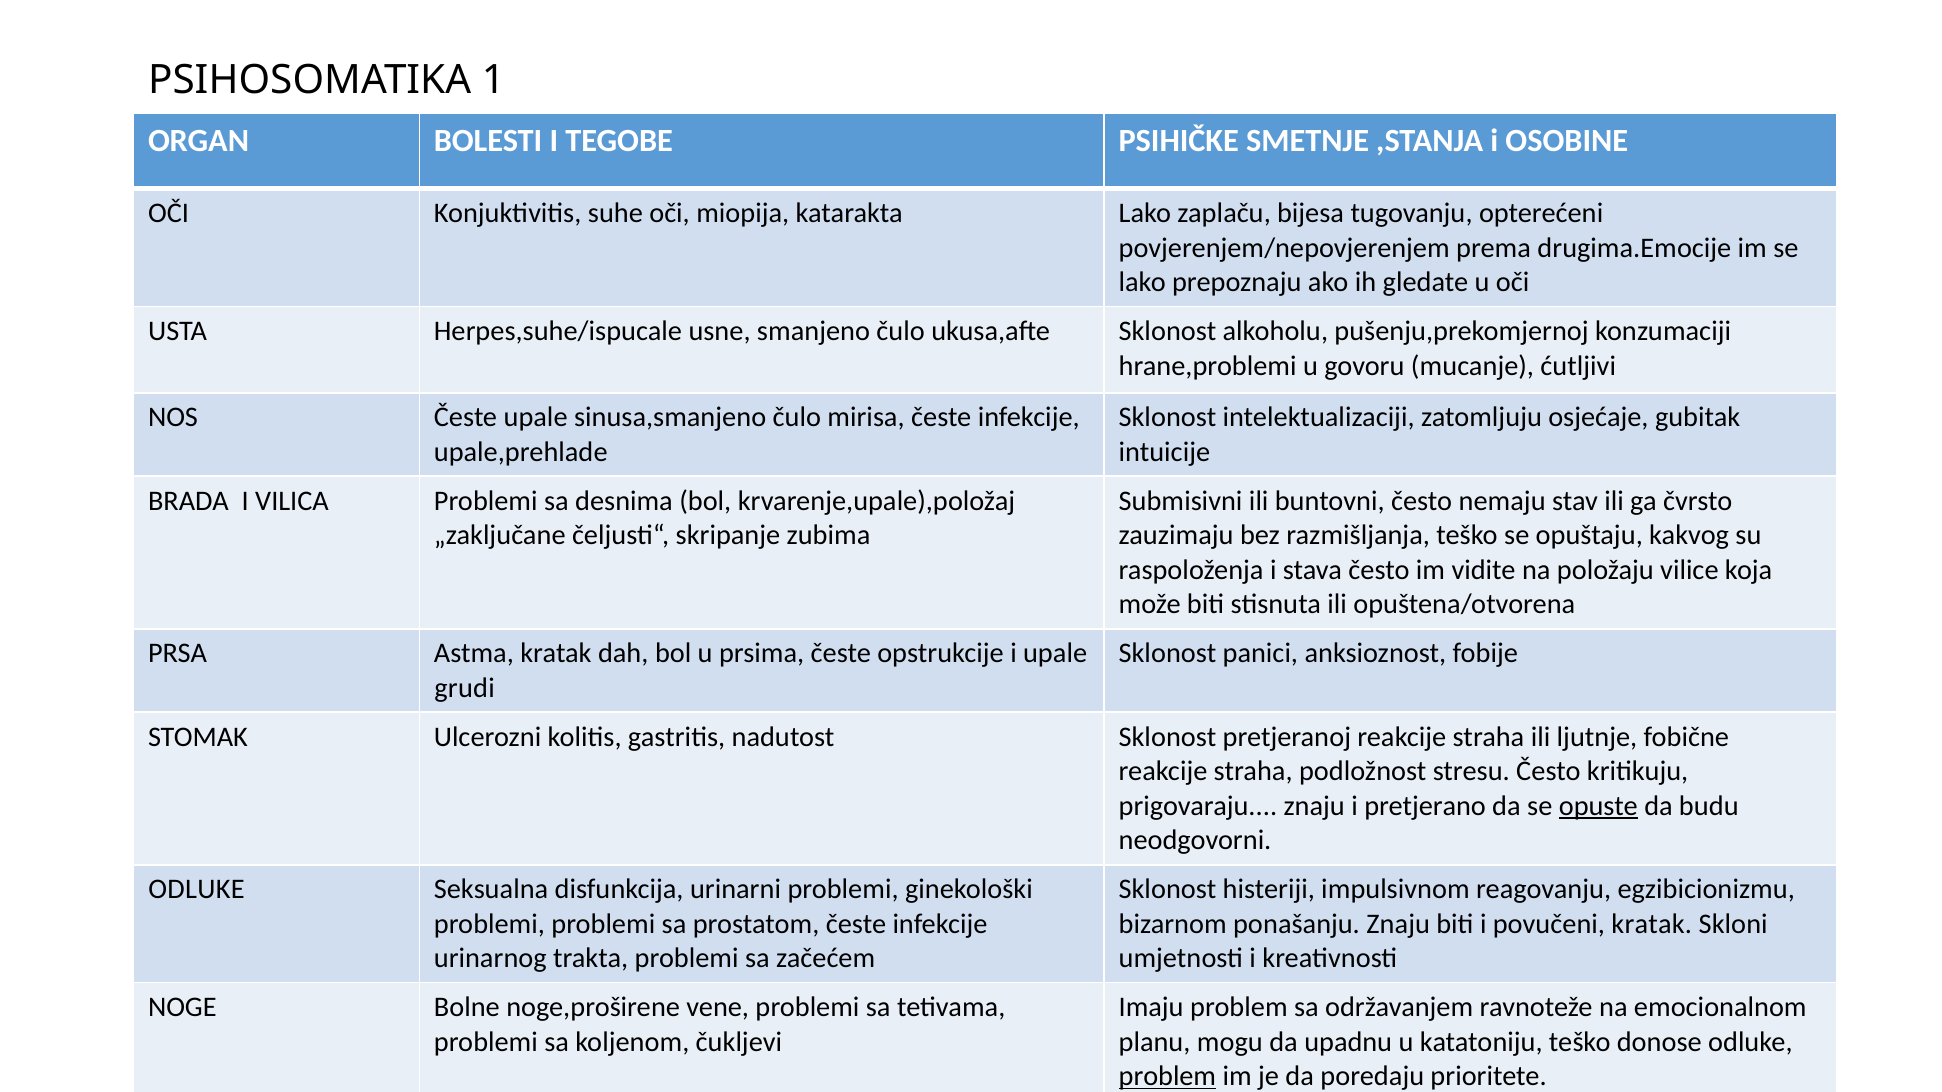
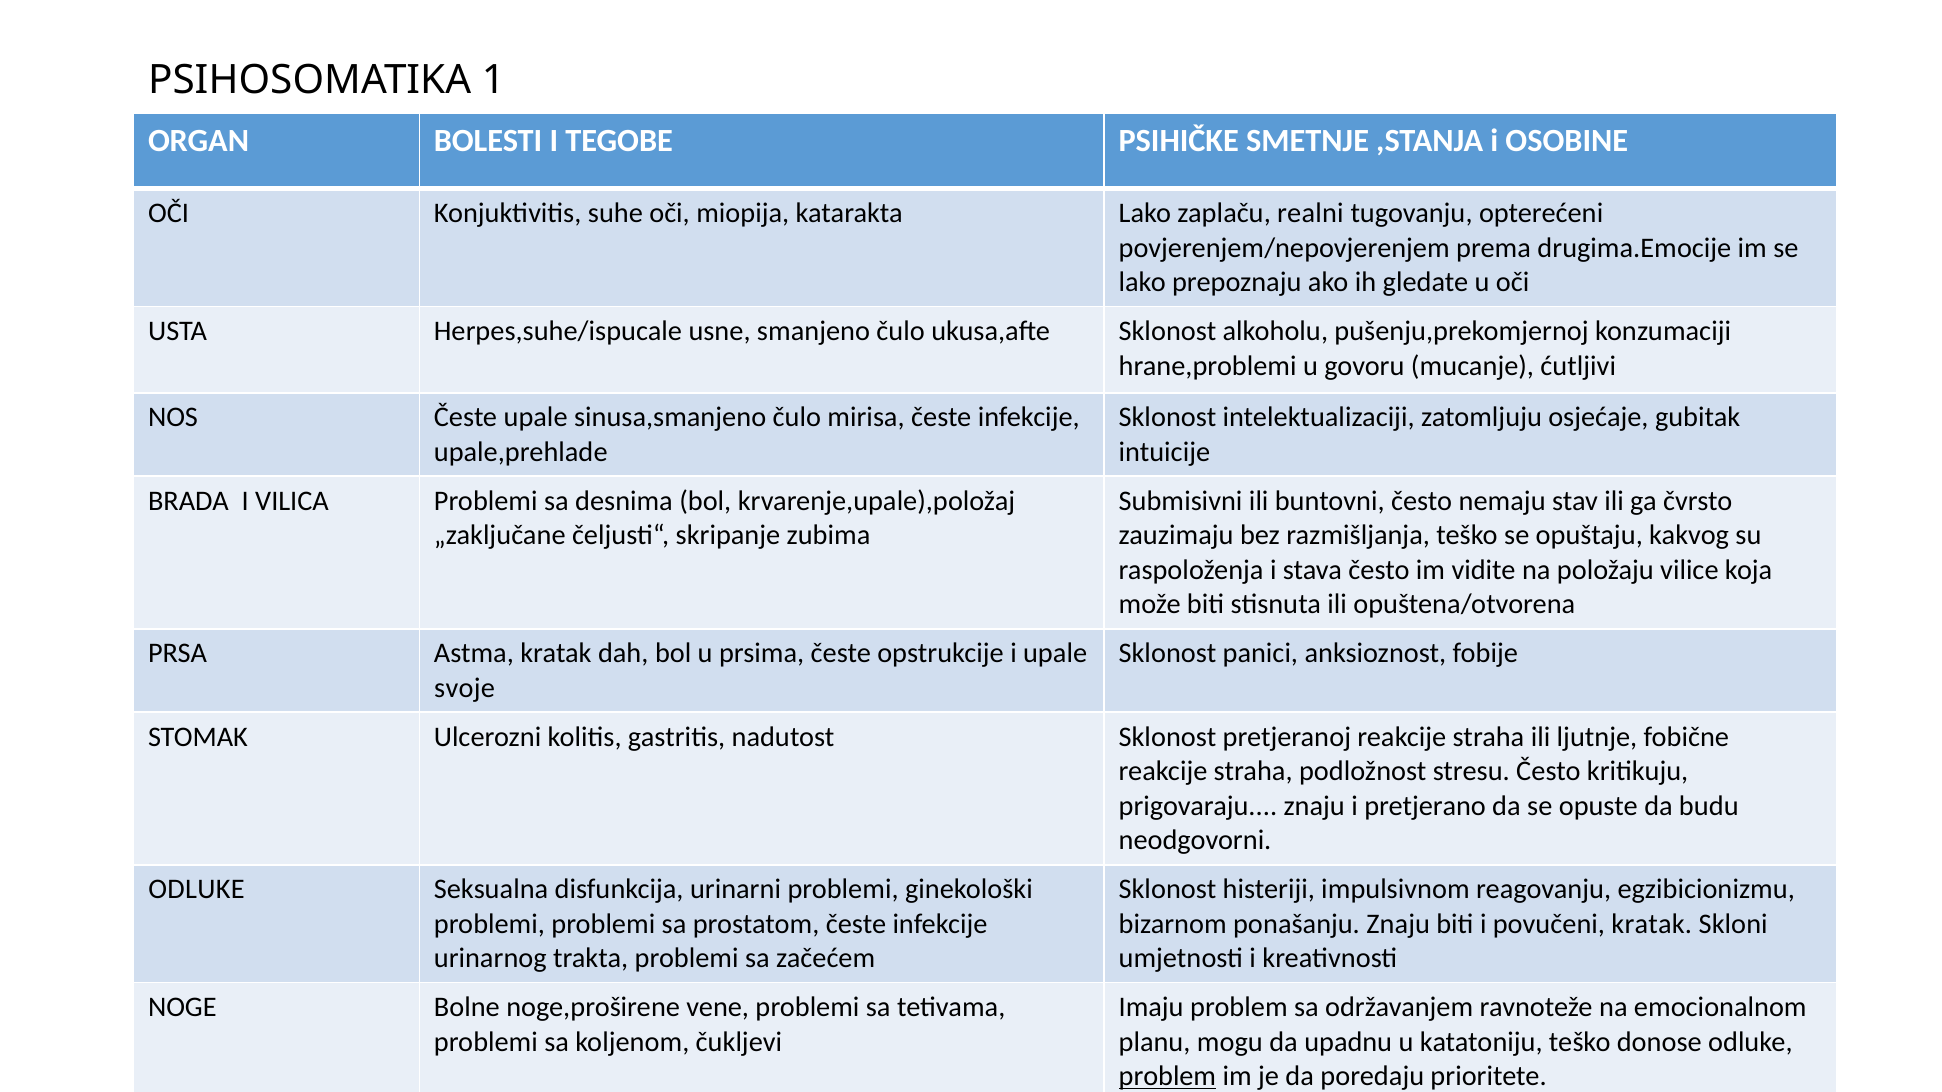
bijesa: bijesa -> realni (1310, 214)
grudi: grudi -> svoje (465, 688)
opuste underline: present -> none (1598, 806)
